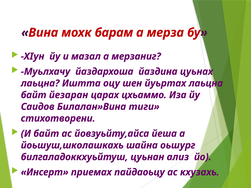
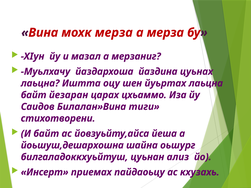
мохк барам: барам -> мерза (114, 33)
йоьшуш,школашкахь: йоьшуш,школашкахь -> йоьшуш,дешархошна (72, 145)
